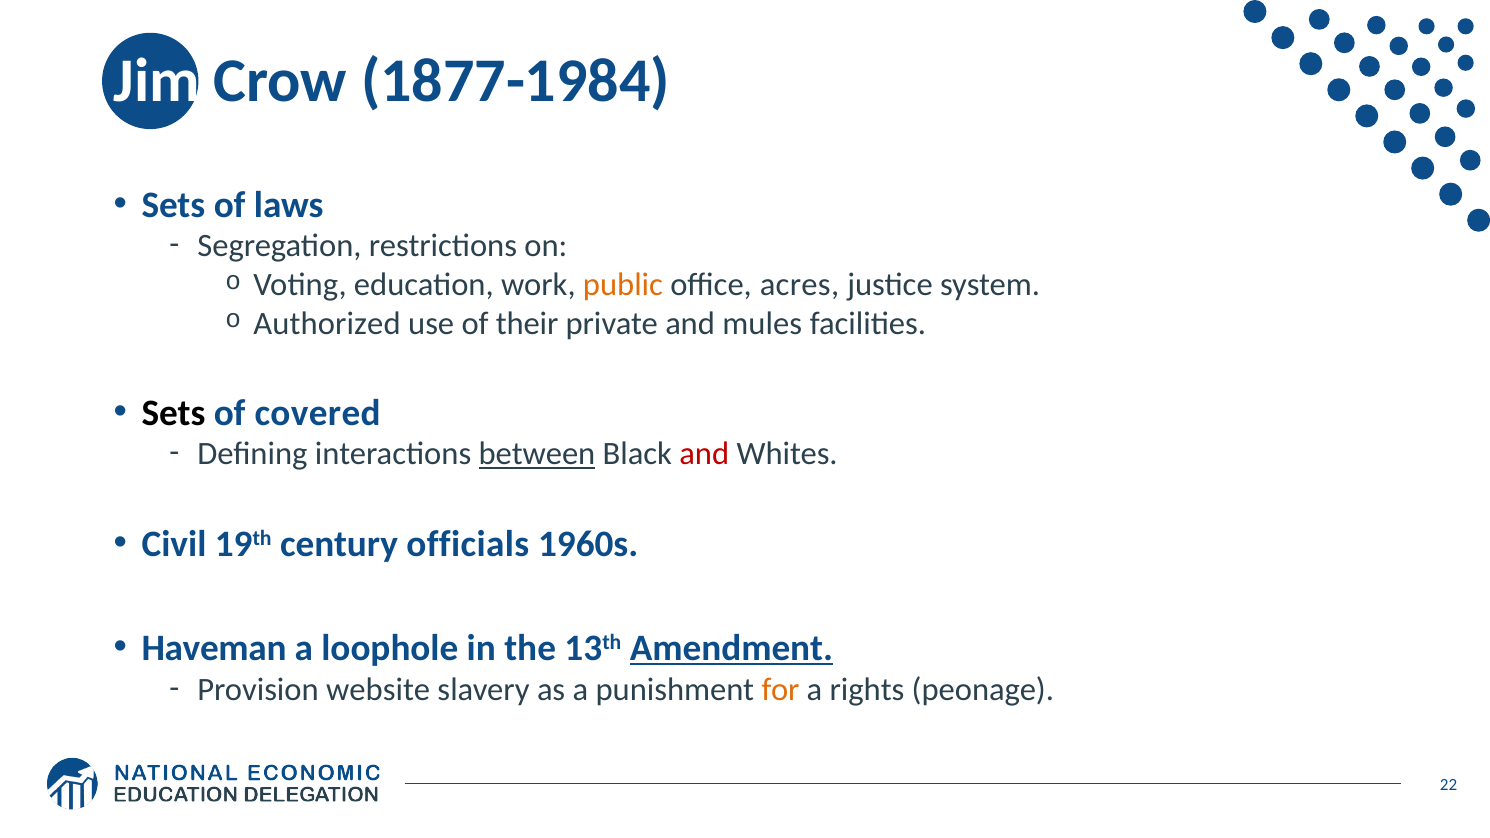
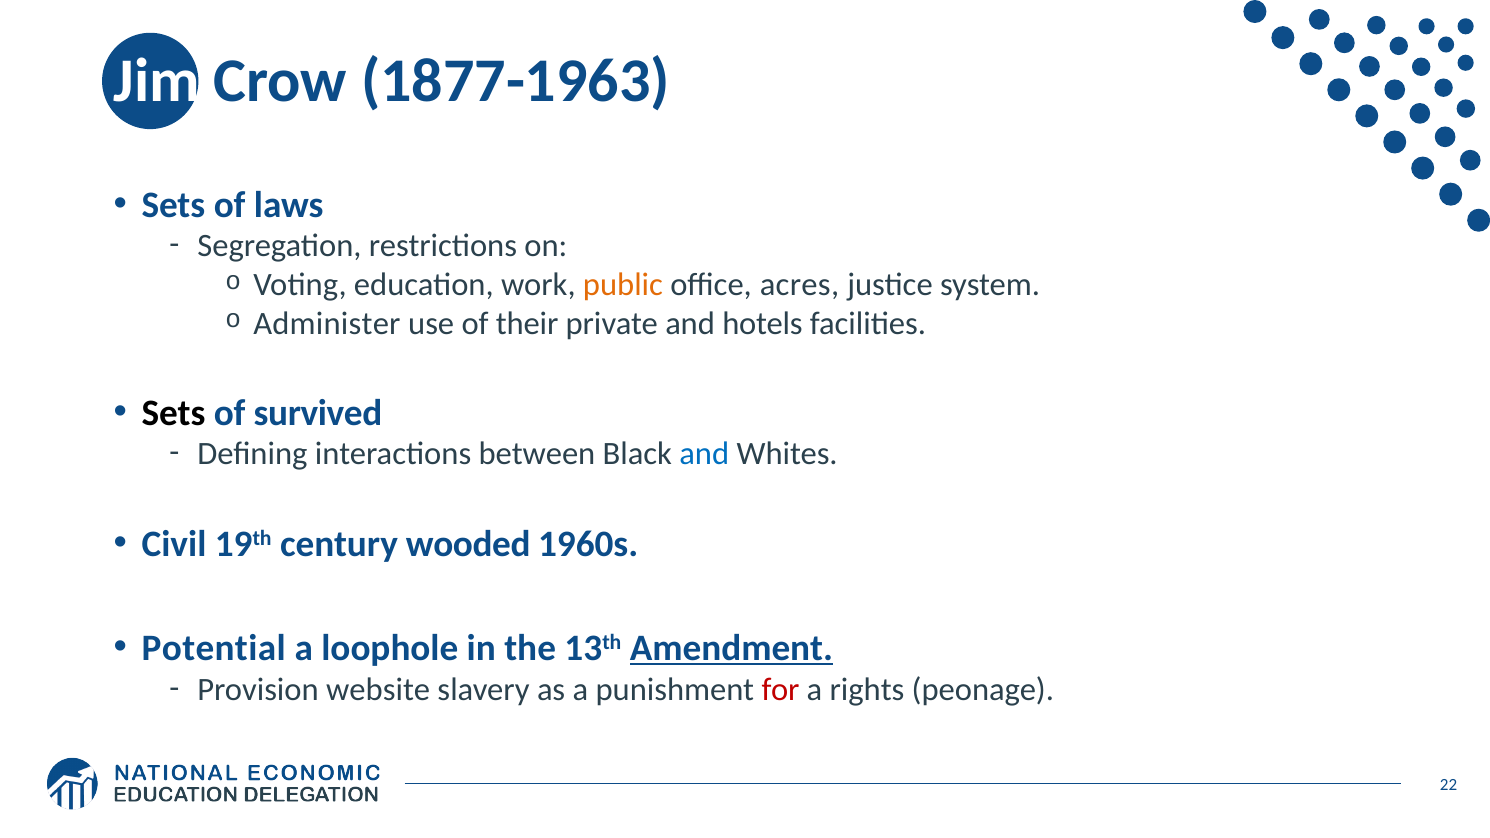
1877-1984: 1877-1984 -> 1877-1963 (516, 81)
Authorized: Authorized -> Administer (327, 323)
mules: mules -> hotels (762, 323)
covered: covered -> survived (318, 413)
between underline: present -> none (537, 454)
and colour: red -> blue (704, 454)
officials: officials -> wooded (468, 544)
Haveman: Haveman -> Potential (214, 648)
for colour: orange -> red (781, 690)
